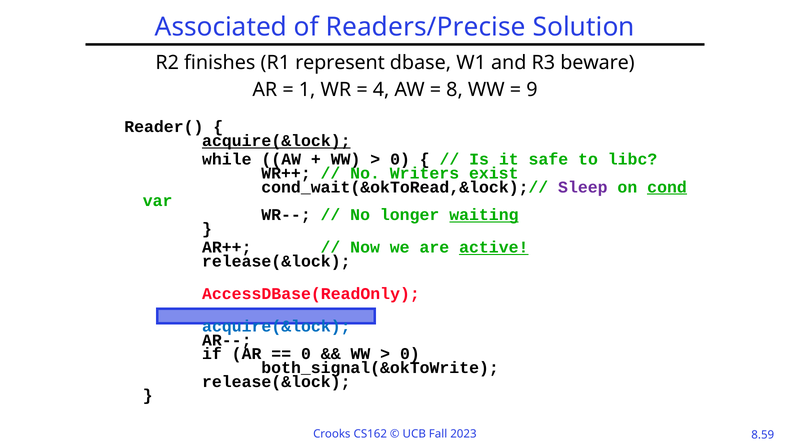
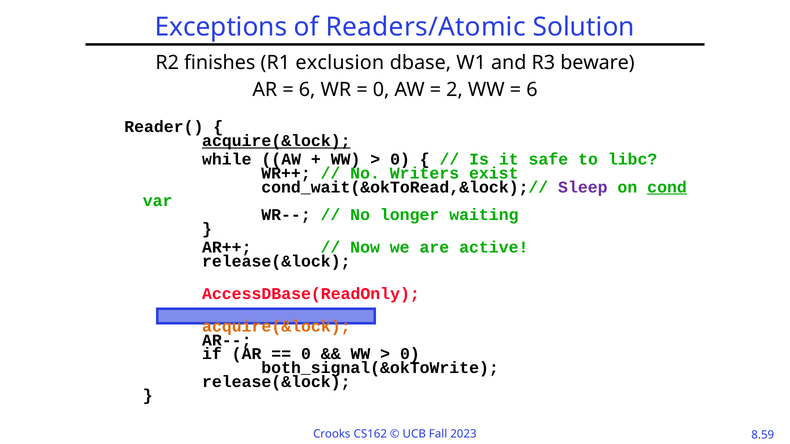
Associated: Associated -> Exceptions (221, 27)
Readers/Precise: Readers/Precise -> Readers/Atomic (426, 27)
represent: represent -> exclusion (340, 63)
1: 1 -> 6 (307, 90)
4: 4 -> 0 (381, 90)
8: 8 -> 2 (455, 90)
9: 9 -> 6 (532, 90)
waiting underline: present -> none (484, 215)
active underline: present -> none (494, 248)
acquire(&lock colour: blue -> orange (276, 327)
